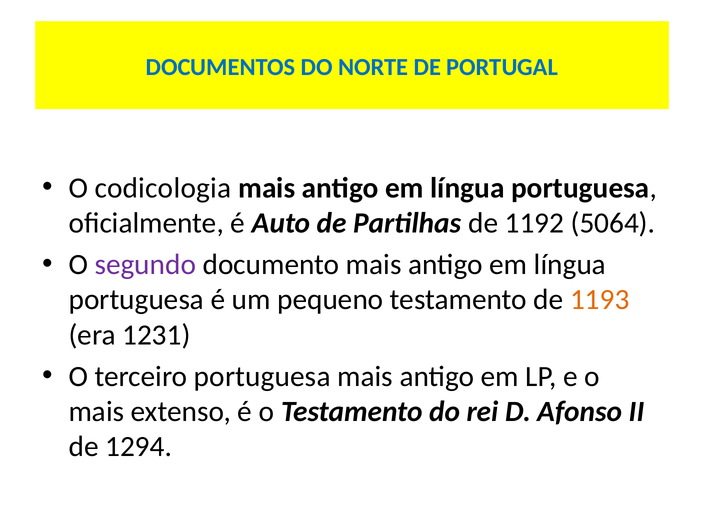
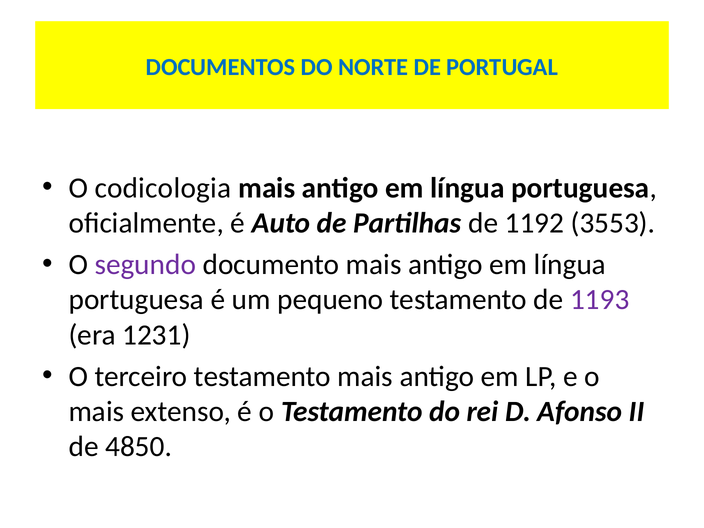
5064: 5064 -> 3553 (613, 223)
1193 colour: orange -> purple (600, 300)
terceiro portuguesa: portuguesa -> testamento (262, 376)
1294: 1294 -> 4850 (139, 447)
